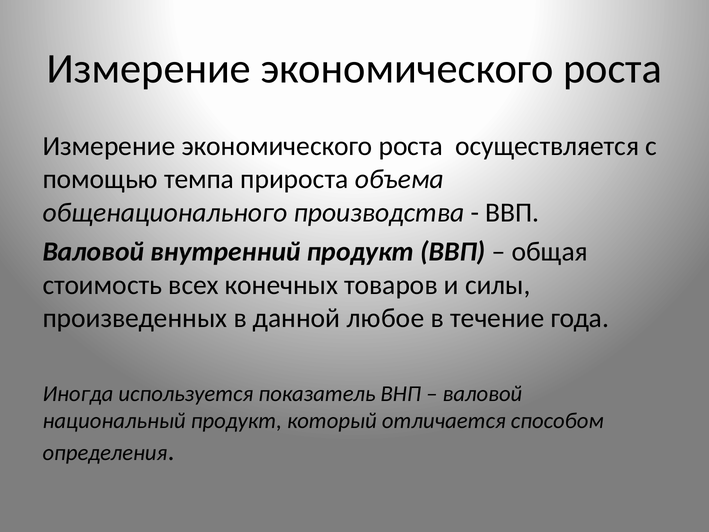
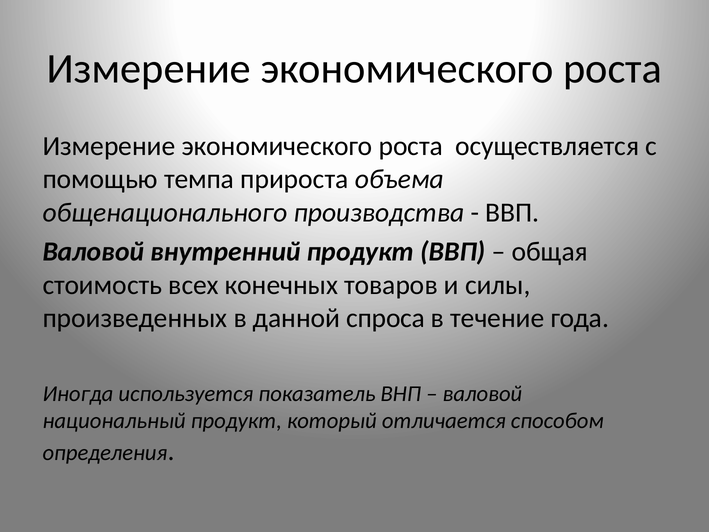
любое: любое -> спроса (386, 318)
